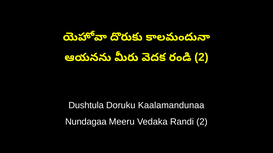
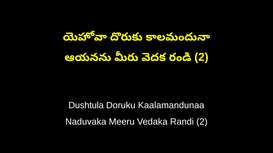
Nundagaa: Nundagaa -> Naduvaka (86, 122)
